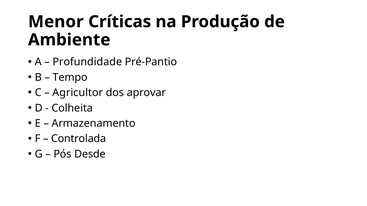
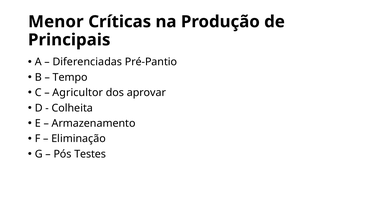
Ambiente: Ambiente -> Principais (69, 40)
Profundidade: Profundidade -> Diferenciadas (87, 62)
Controlada: Controlada -> Eliminação (79, 139)
Desde: Desde -> Testes (90, 154)
